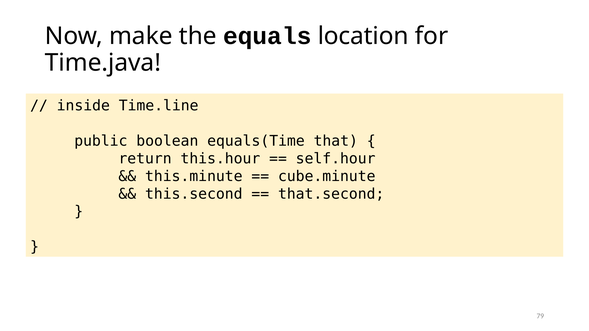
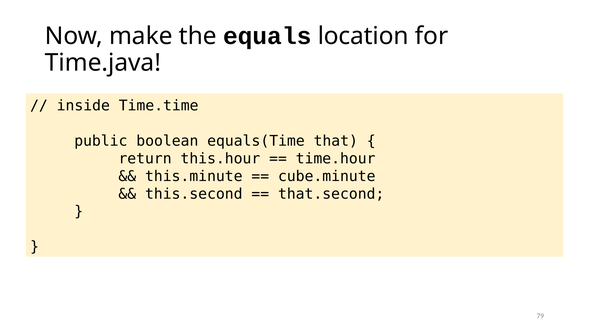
Time.line: Time.line -> Time.time (159, 106)
self.hour: self.hour -> time.hour (336, 159)
